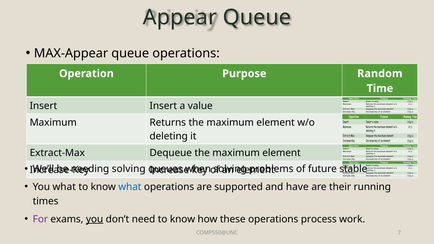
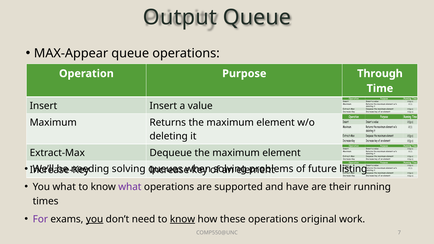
Appear: Appear -> Output (180, 17)
Random: Random -> Through (380, 74)
stable: stable -> listing (353, 169)
what colour: blue -> purple (130, 187)
know underline: none -> present (183, 219)
process: process -> original (319, 219)
